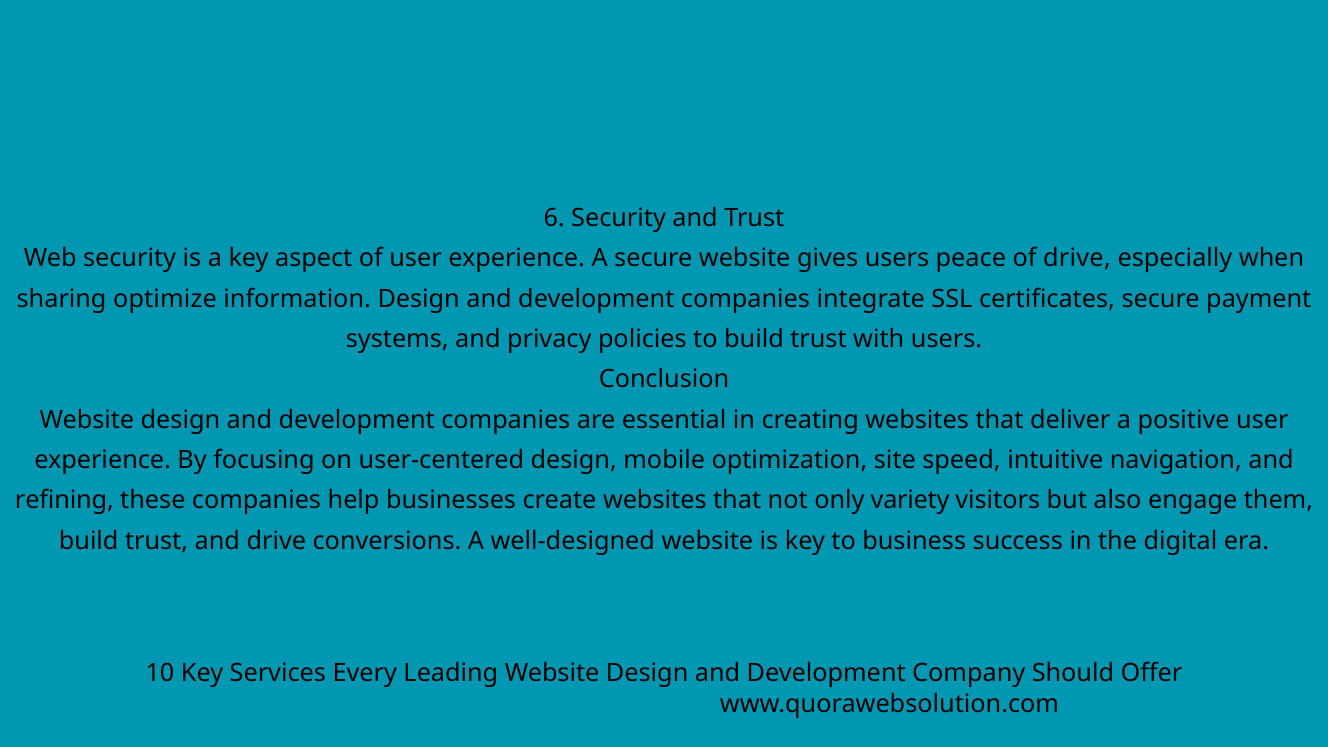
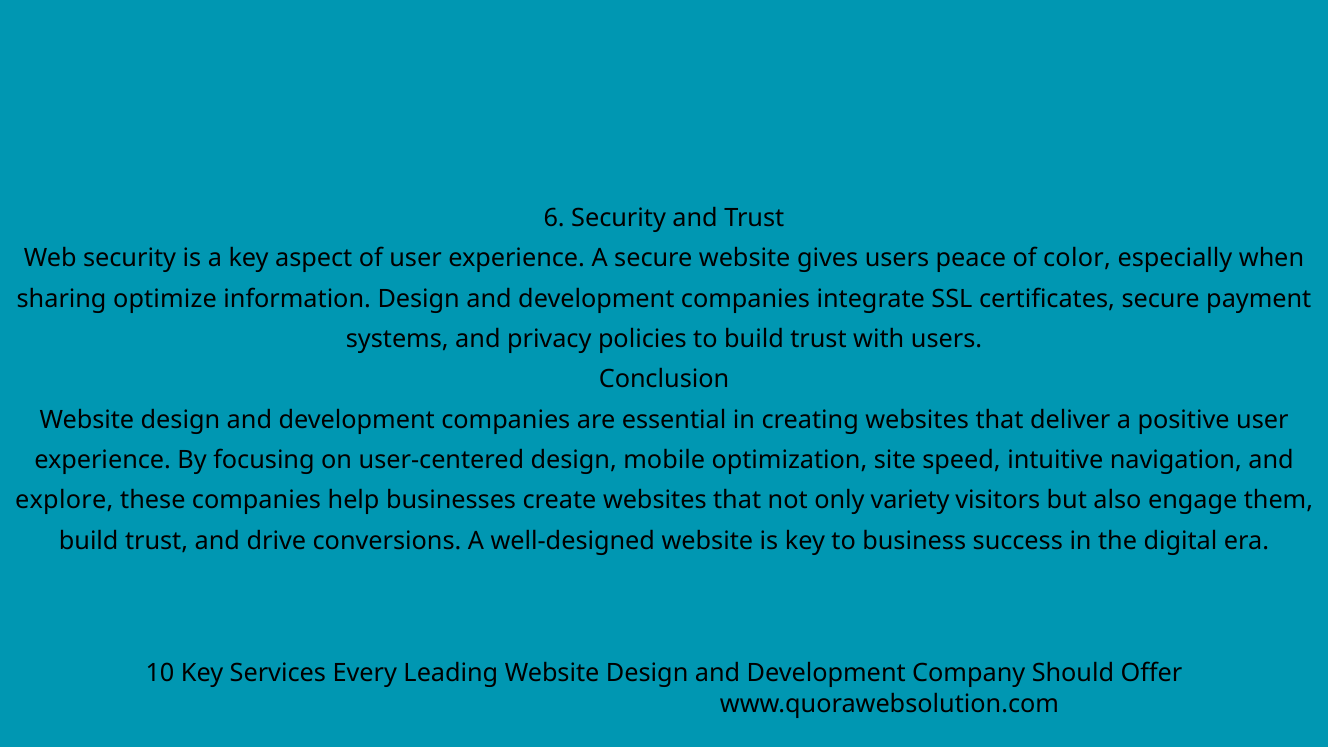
of drive: drive -> color (1077, 258)
refining: refining -> explore (64, 500)
